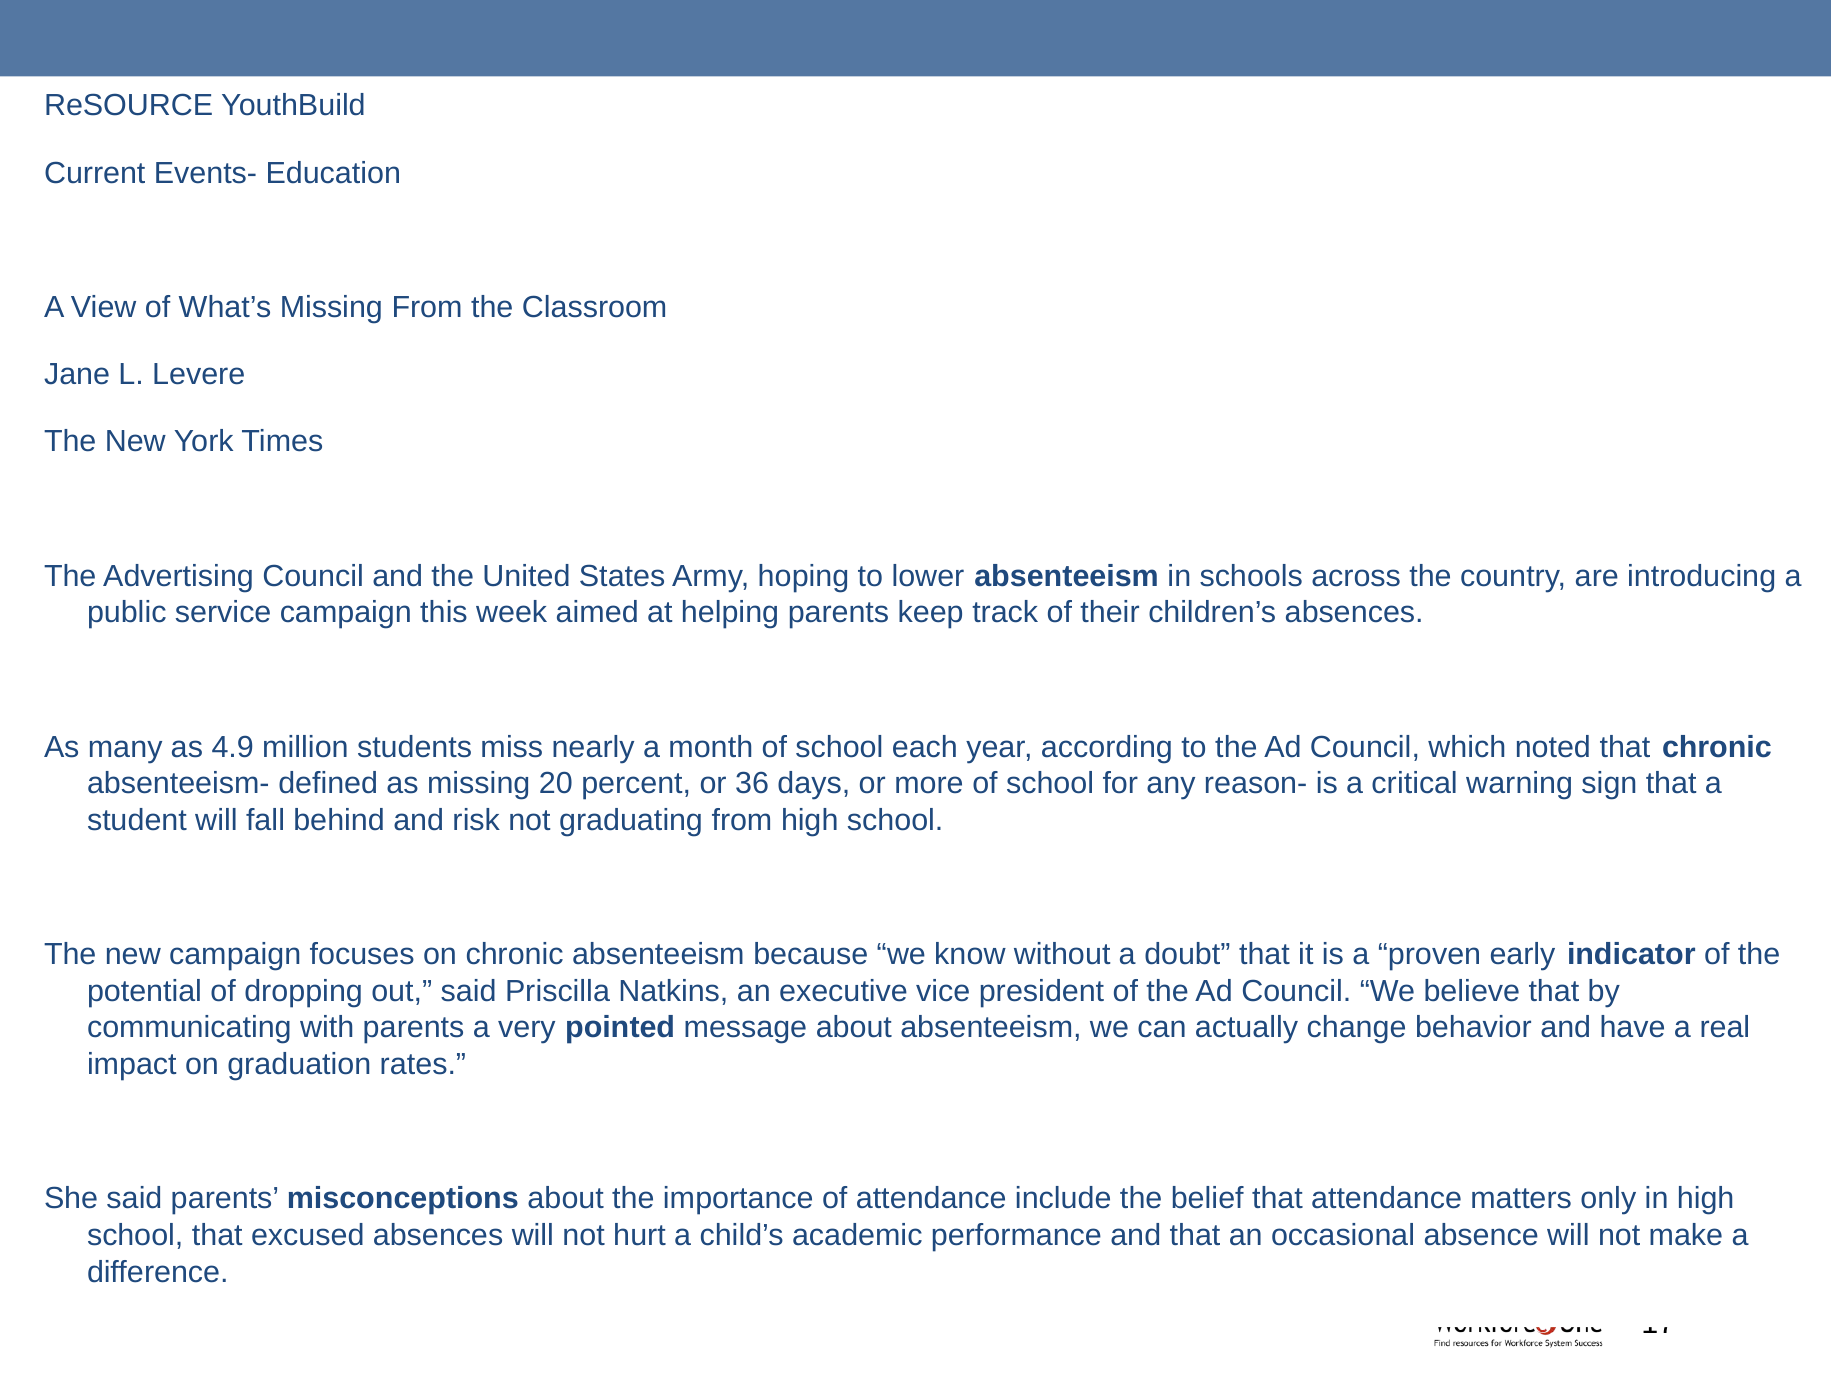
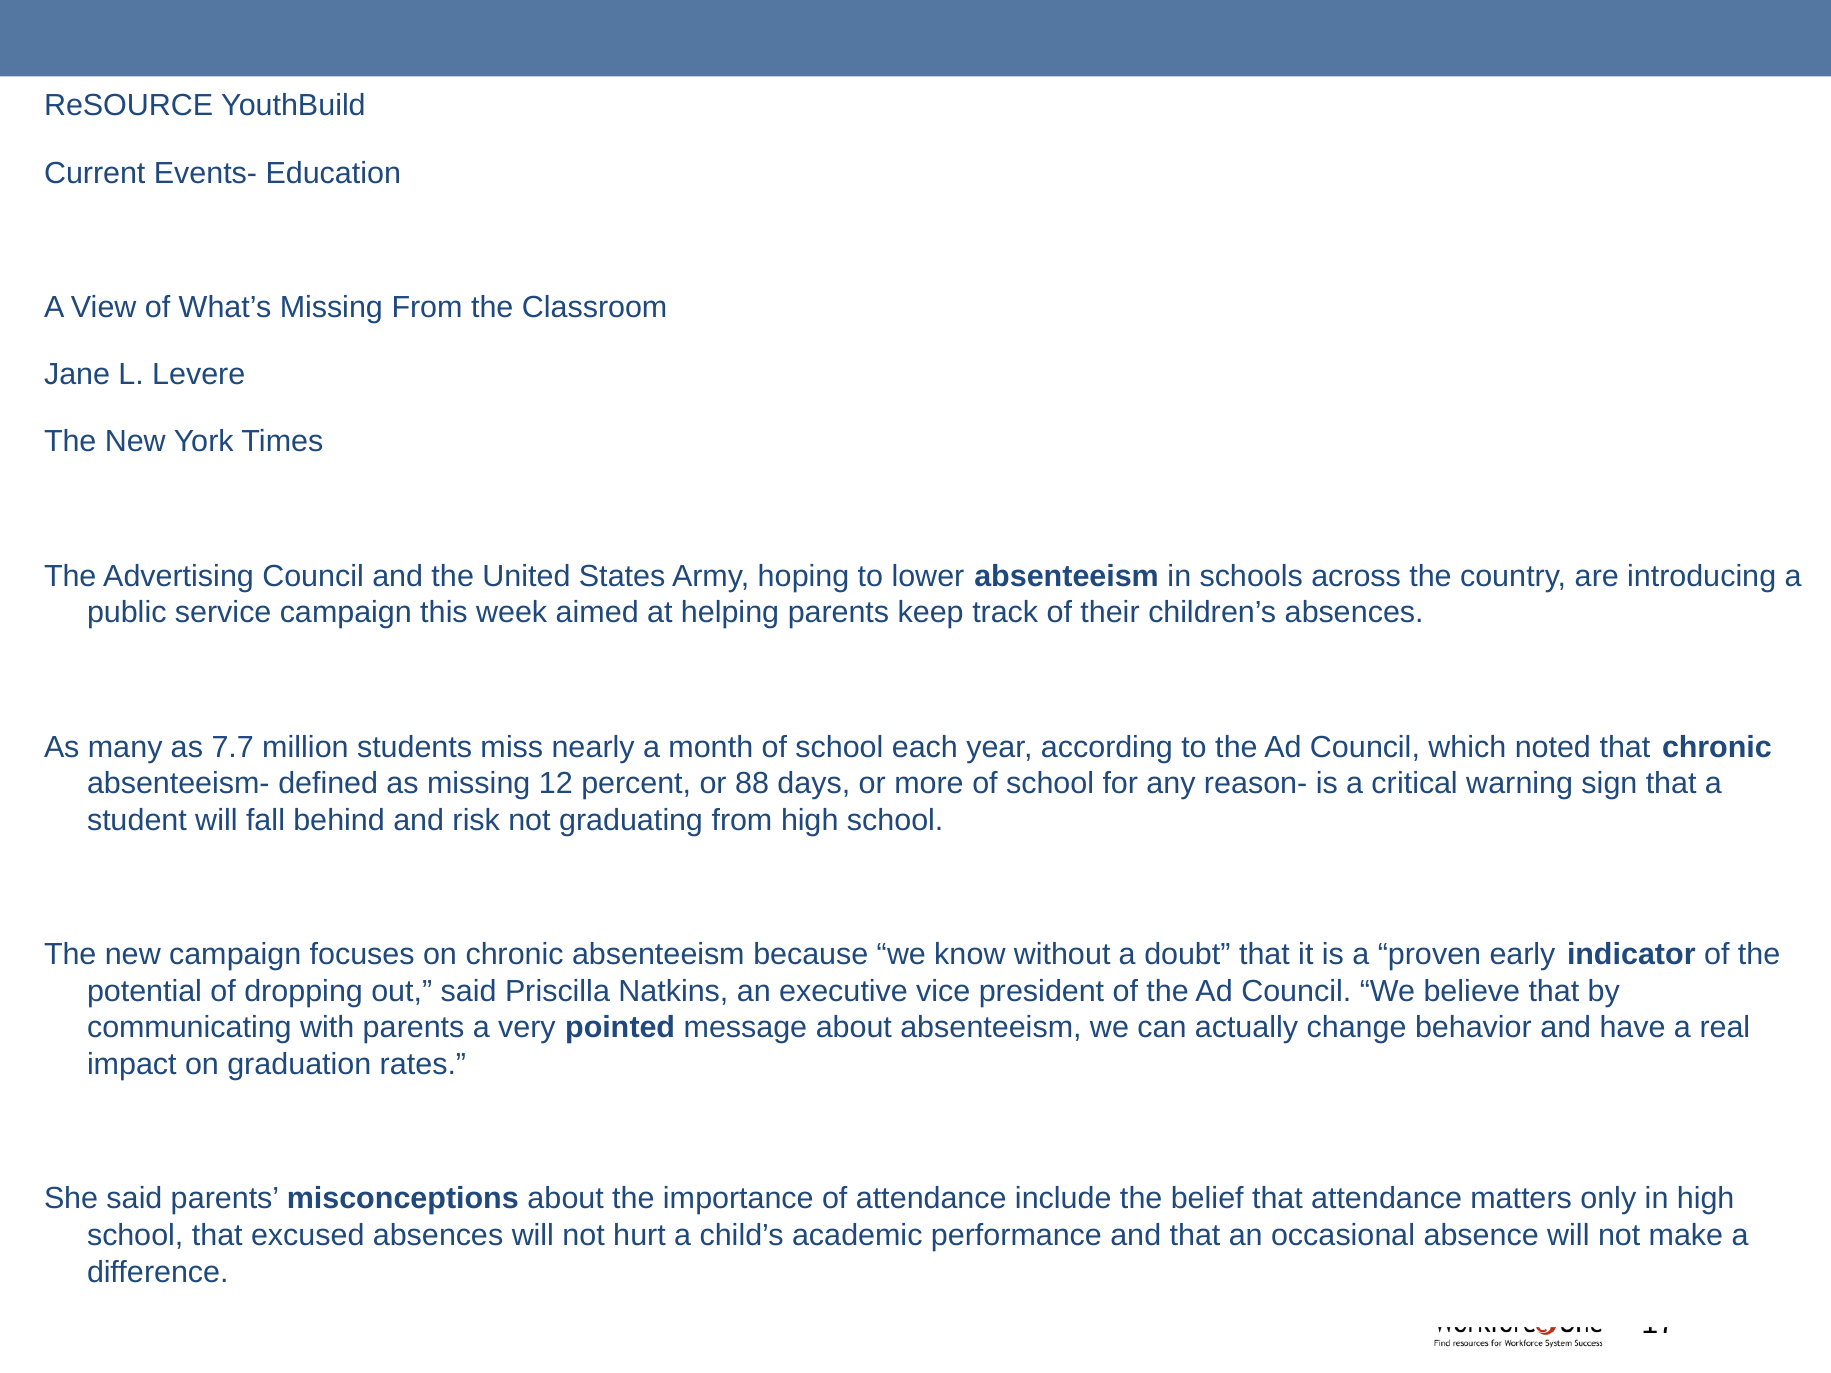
4.9: 4.9 -> 7.7 (233, 747)
20: 20 -> 12 (556, 784)
36: 36 -> 88 (752, 784)
